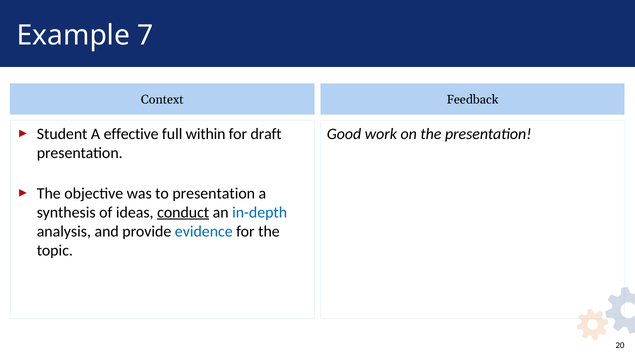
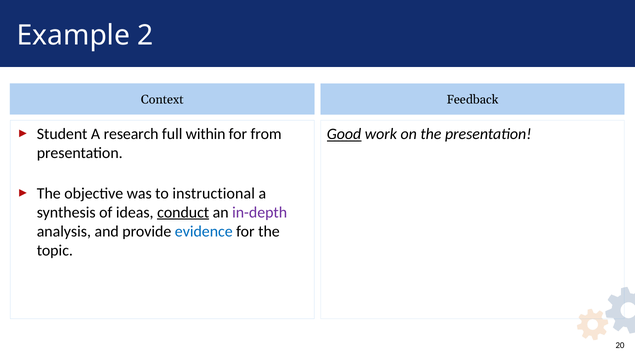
7: 7 -> 2 (146, 35)
effective: effective -> research (131, 134)
draft: draft -> from (266, 134)
Good underline: none -> present (344, 134)
to presentation: presentation -> instructional (214, 193)
in-depth colour: blue -> purple (260, 212)
